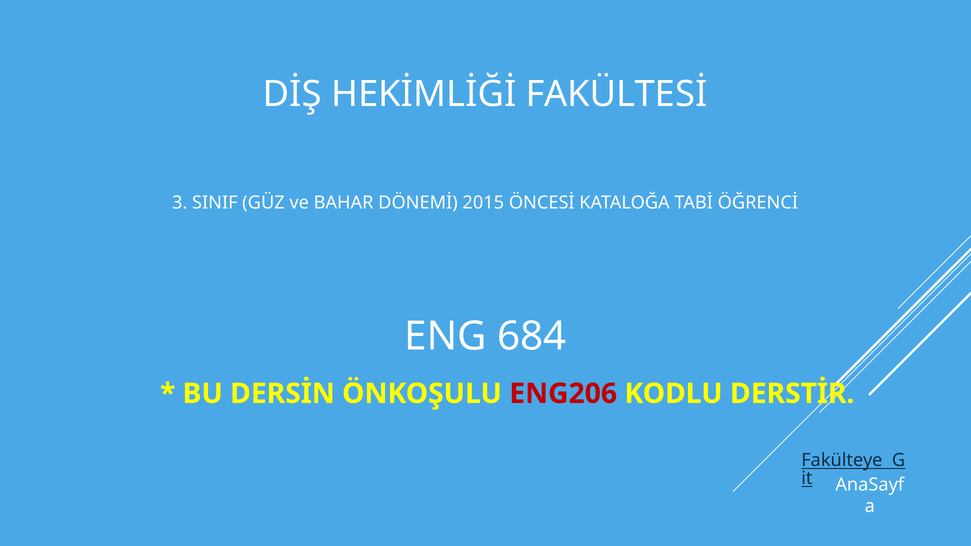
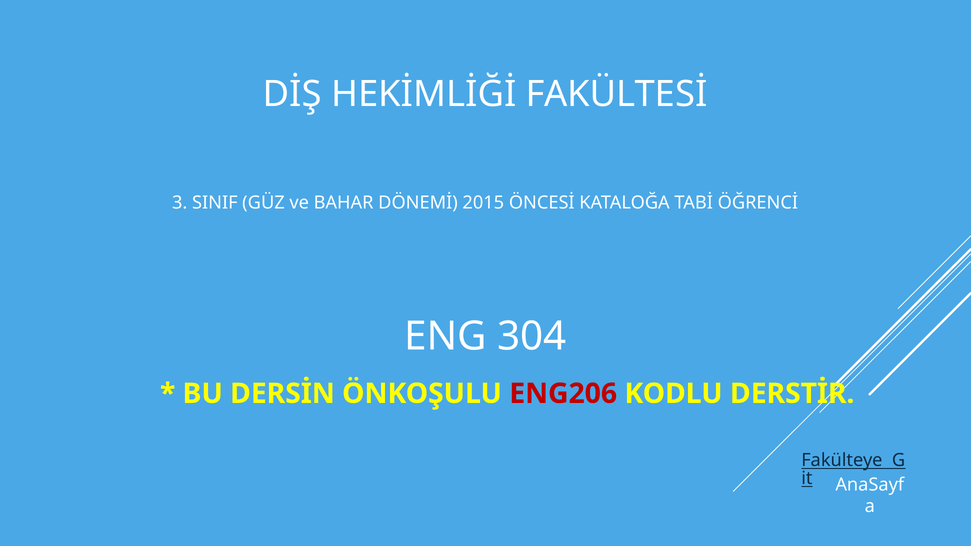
684: 684 -> 304 (532, 337)
